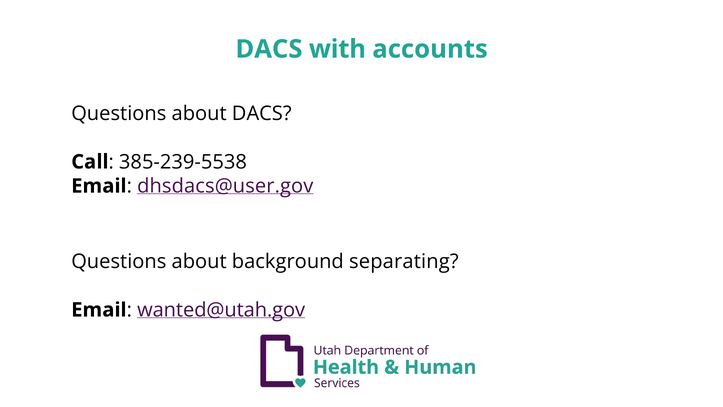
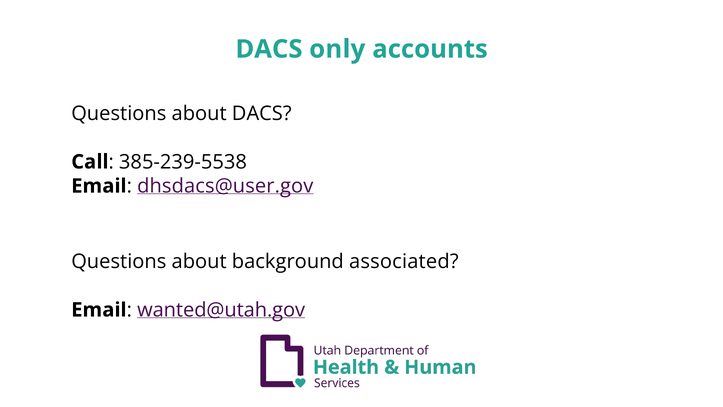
with: with -> only (337, 49)
separating: separating -> associated (404, 261)
